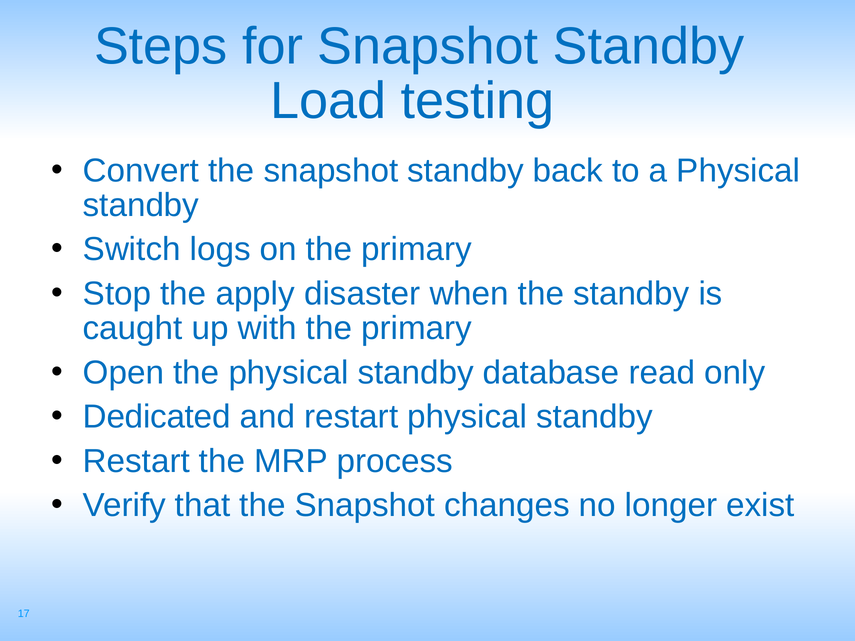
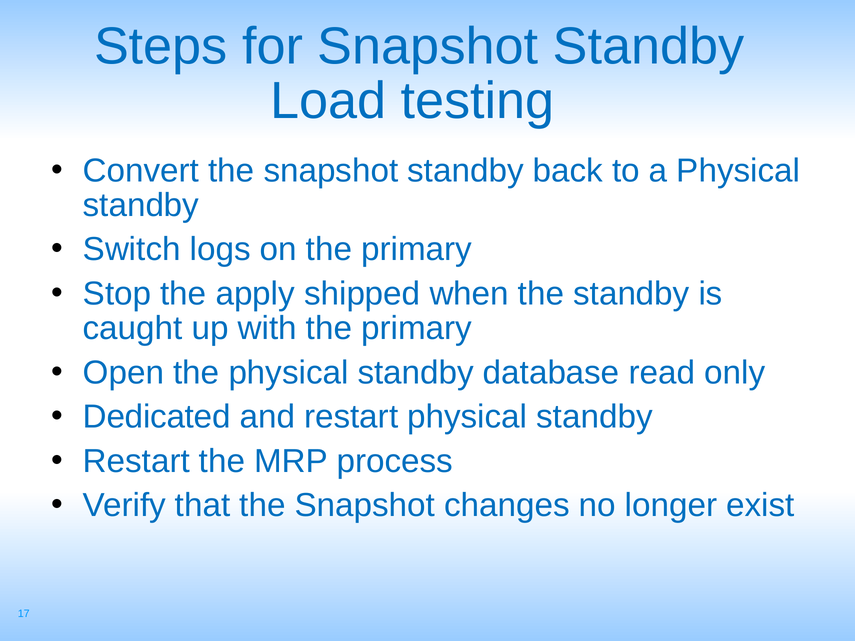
disaster: disaster -> shipped (362, 294)
